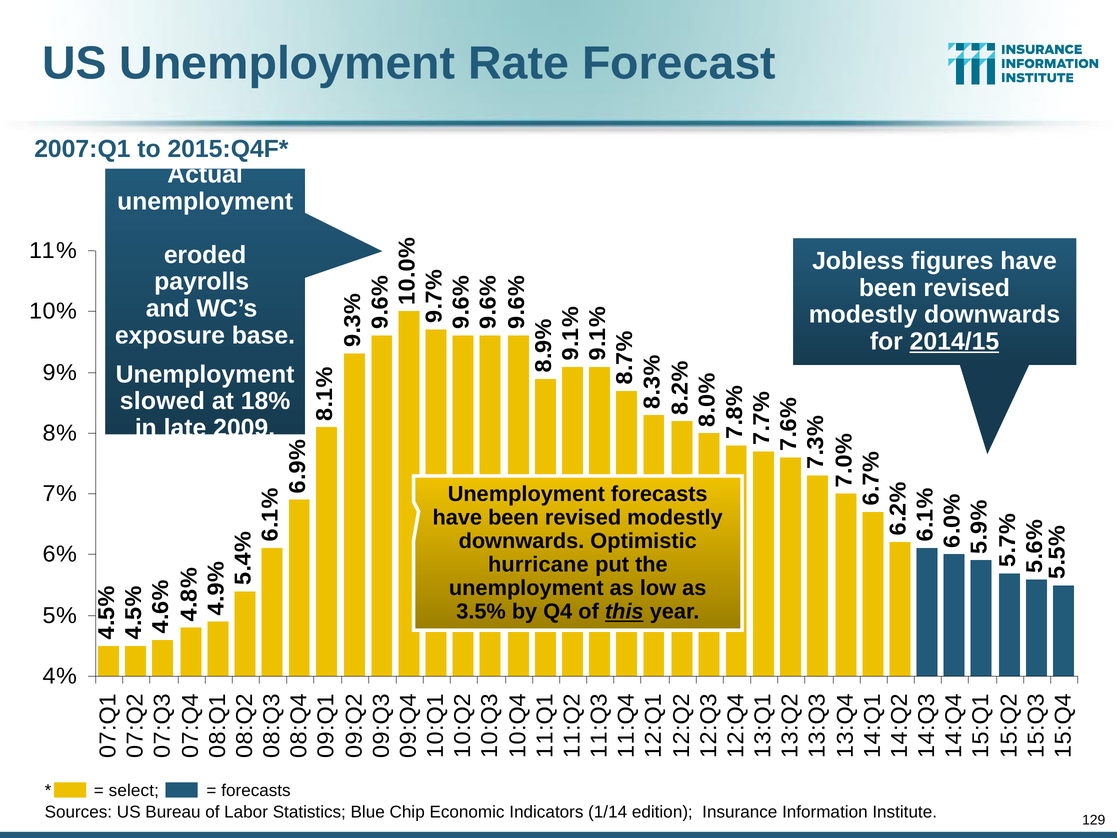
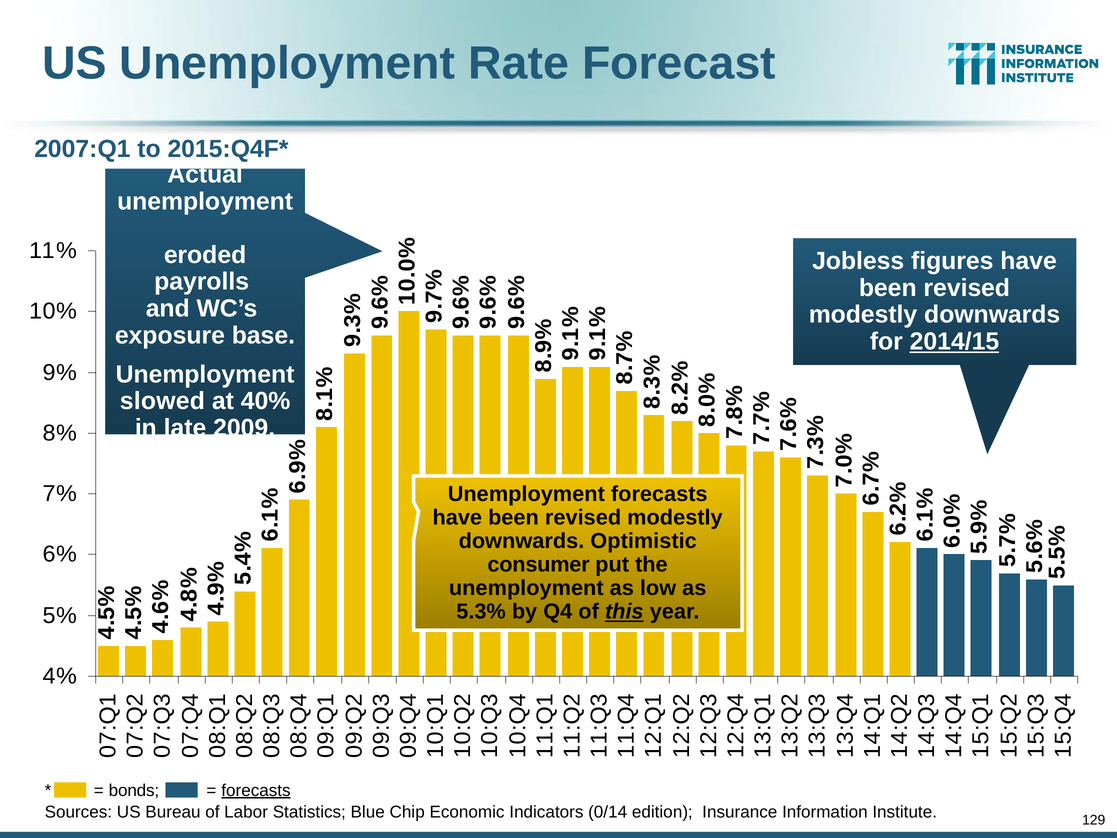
18%: 18% -> 40% (266, 401)
hurricane: hurricane -> consumer (539, 565)
3.5%: 3.5% -> 5.3% (481, 611)
select: select -> bonds (134, 790)
forecasts underline: none -> present (256, 790)
1/14: 1/14 -> 0/14 (608, 812)
